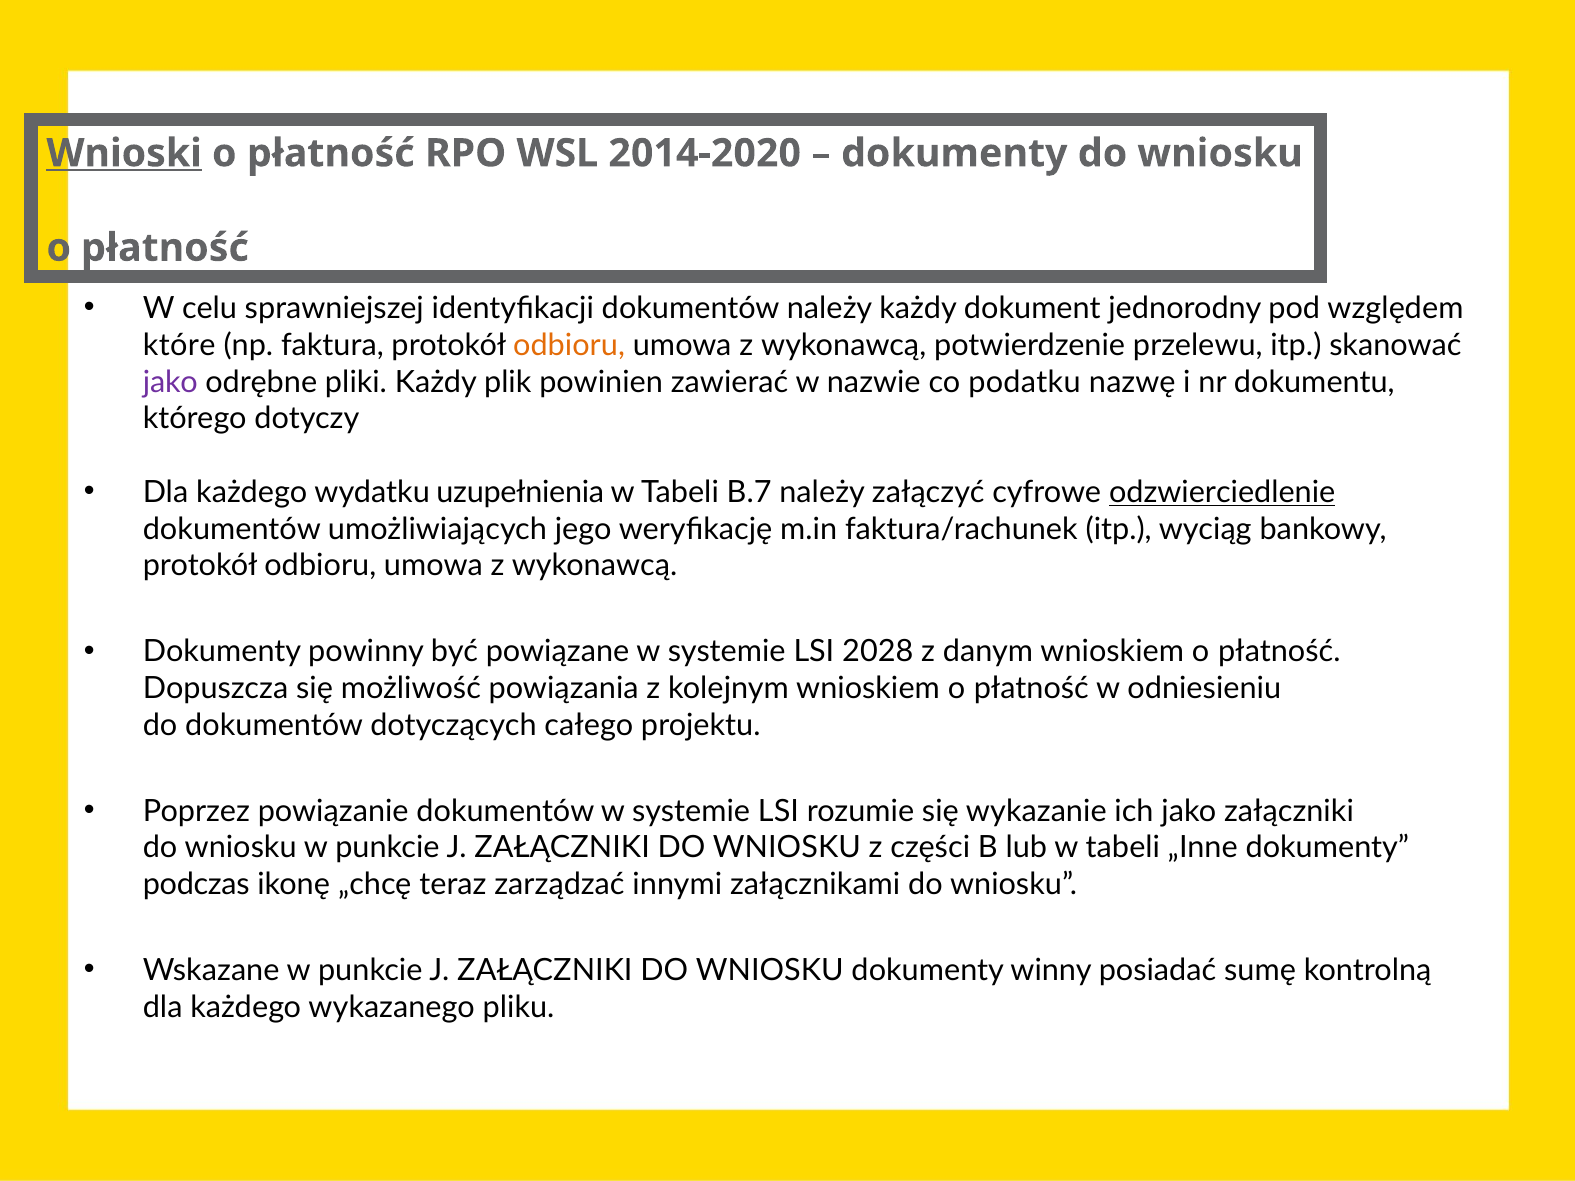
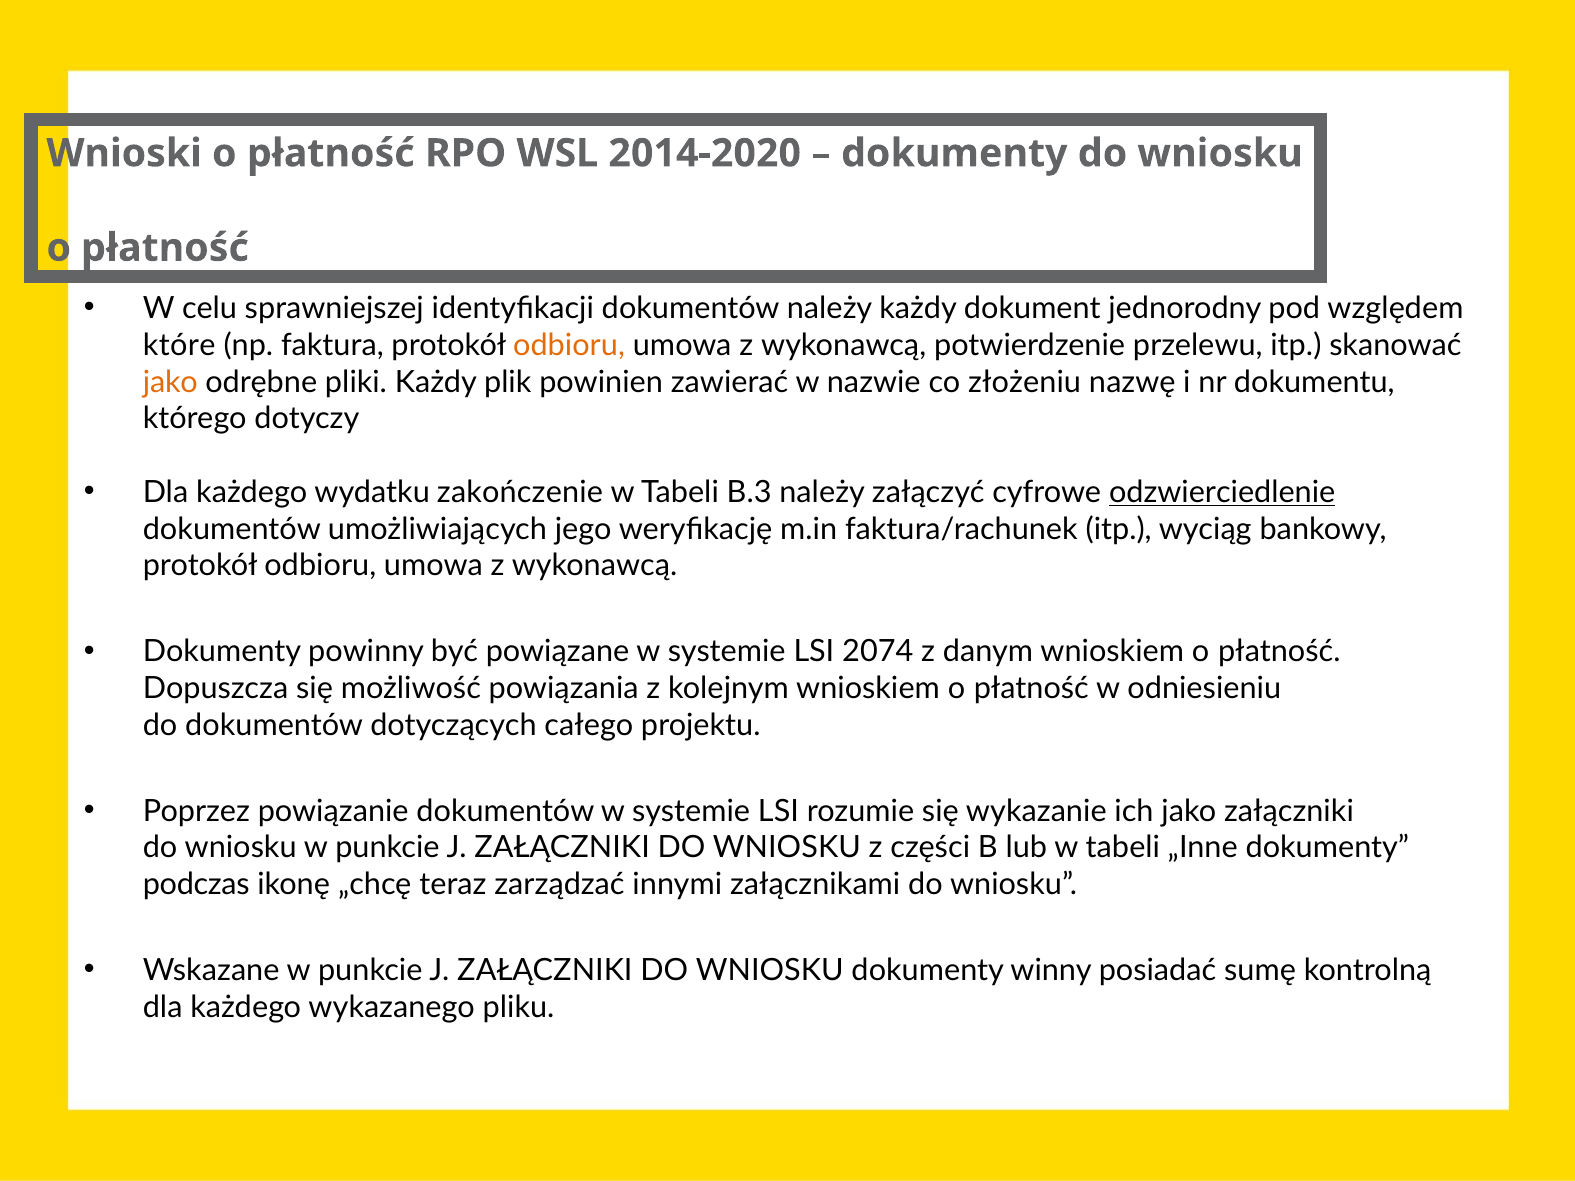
Wnioski underline: present -> none (124, 153)
jako colour: purple -> orange (170, 382)
podatku: podatku -> złożeniu (1025, 382)
uzupełnienia: uzupełnienia -> zakończenie (520, 492)
B.7: B.7 -> B.3 (749, 492)
2028: 2028 -> 2074 (878, 652)
